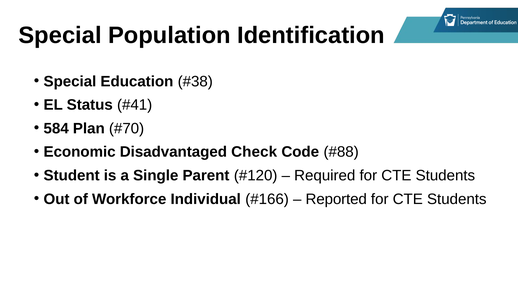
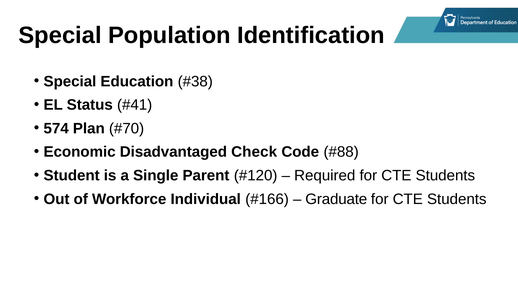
584: 584 -> 574 (56, 129)
Reported: Reported -> Graduate (336, 199)
